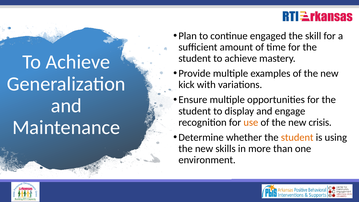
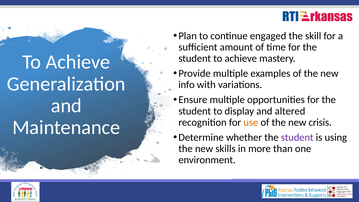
kick: kick -> info (187, 85)
engage: engage -> altered (290, 111)
student colour: orange -> purple (297, 137)
